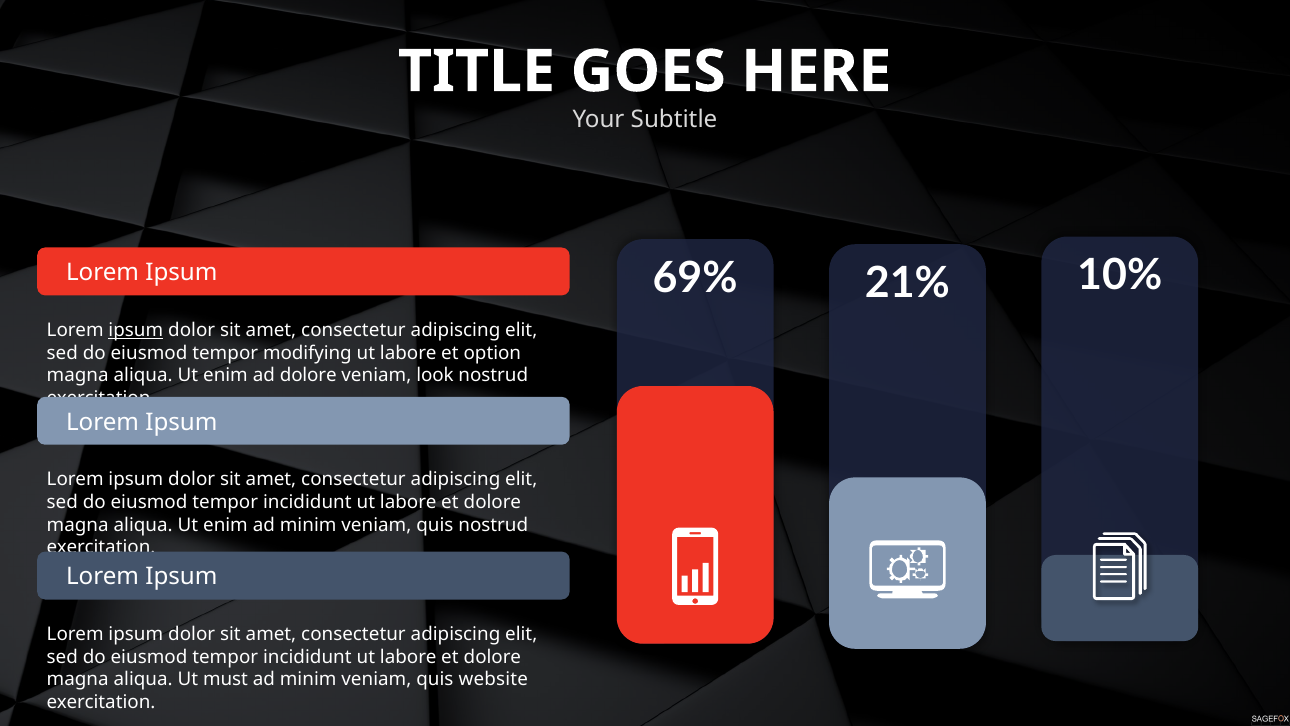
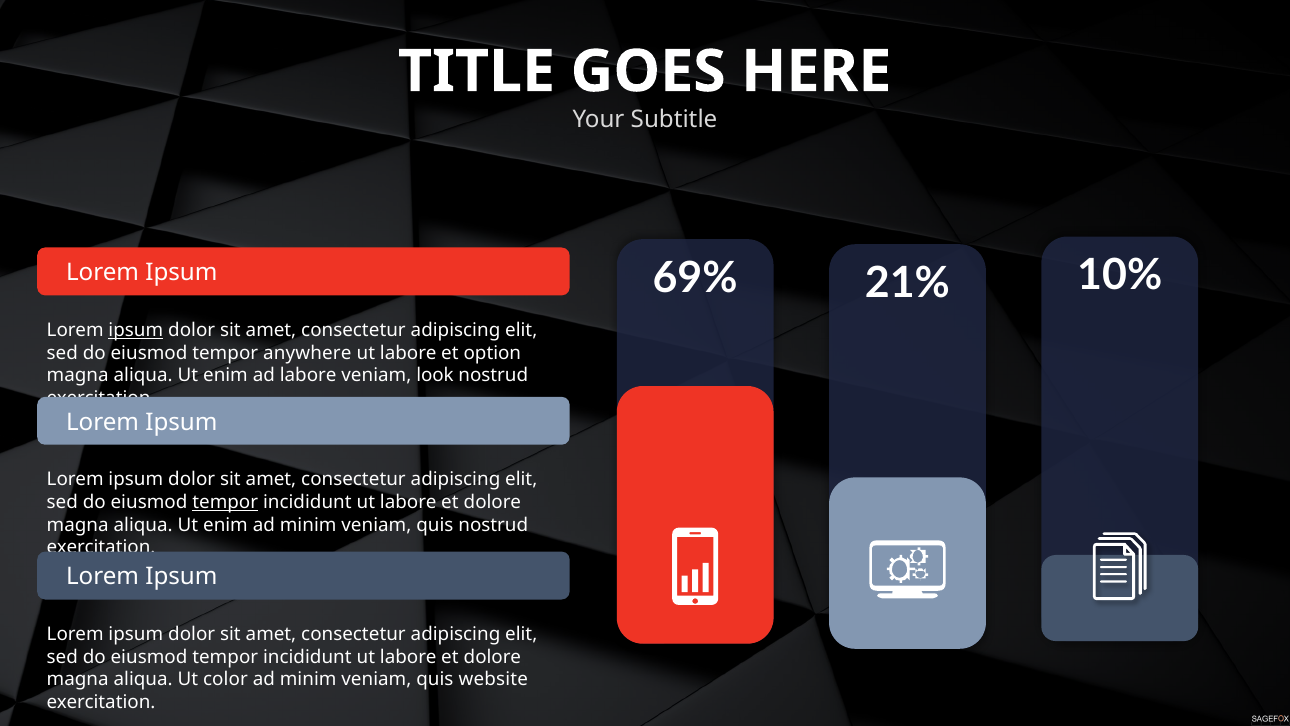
modifying: modifying -> anywhere (307, 353)
ad dolore: dolore -> labore (308, 375)
tempor underline: none -> present (225, 502)
must: must -> color (225, 679)
